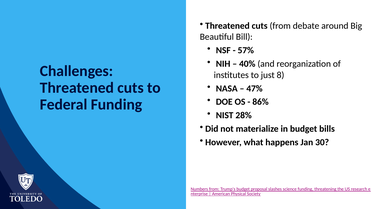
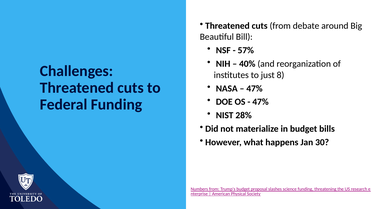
86%: 86% -> 47% (260, 102)
